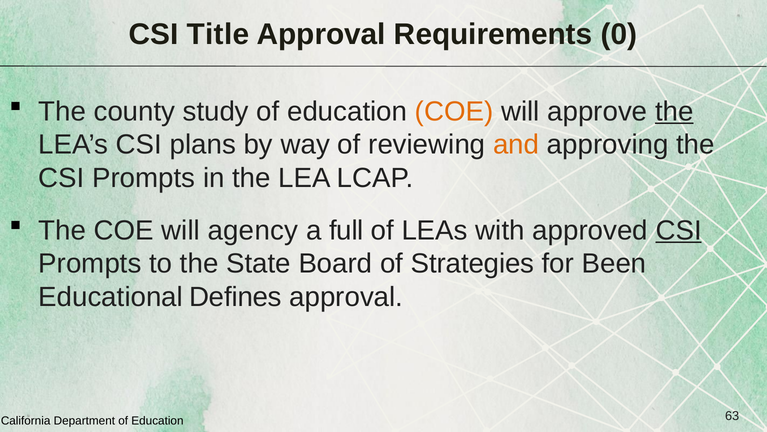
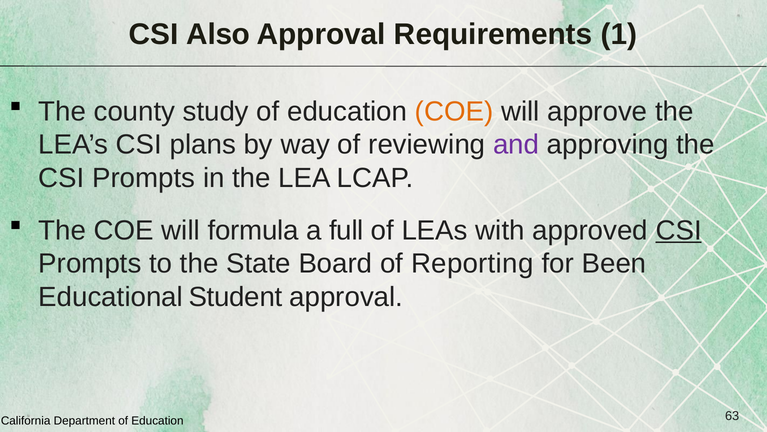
Title: Title -> Also (218, 35)
0: 0 -> 1 (619, 35)
the underline: present -> none (674, 111)
and colour: orange -> purple (516, 145)
agency: agency -> formula (253, 230)
Strategies: Strategies -> Reporting (472, 263)
Defines: Defines -> Student (236, 297)
